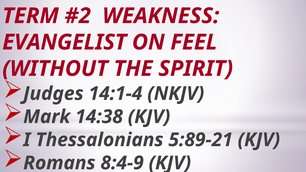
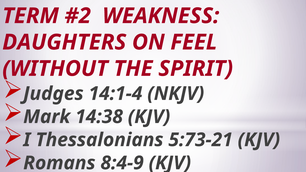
EVANGELIST: EVANGELIST -> DAUGHTERS (64, 42)
5:89-21: 5:89-21 -> 5:73-21 (201, 140)
